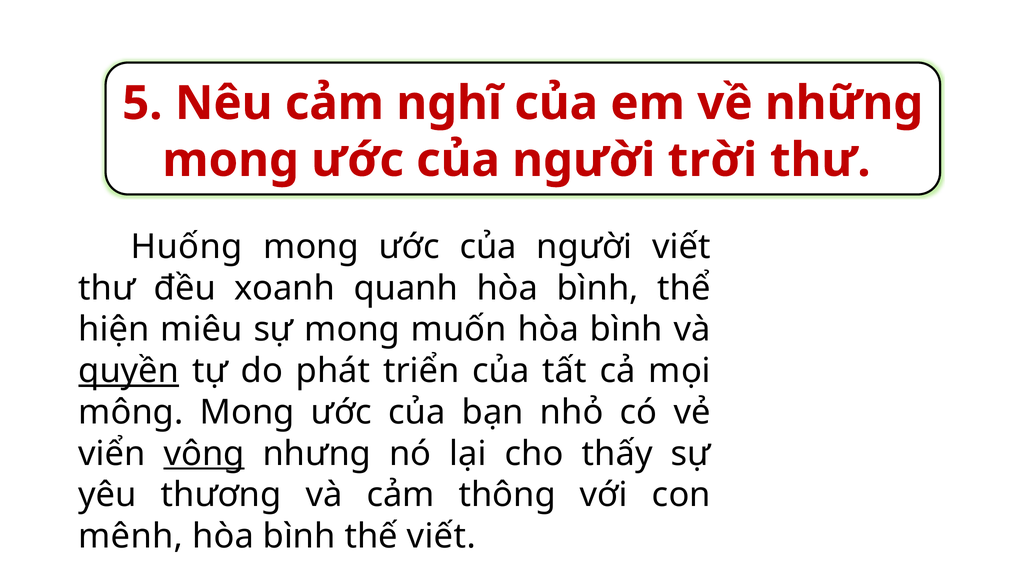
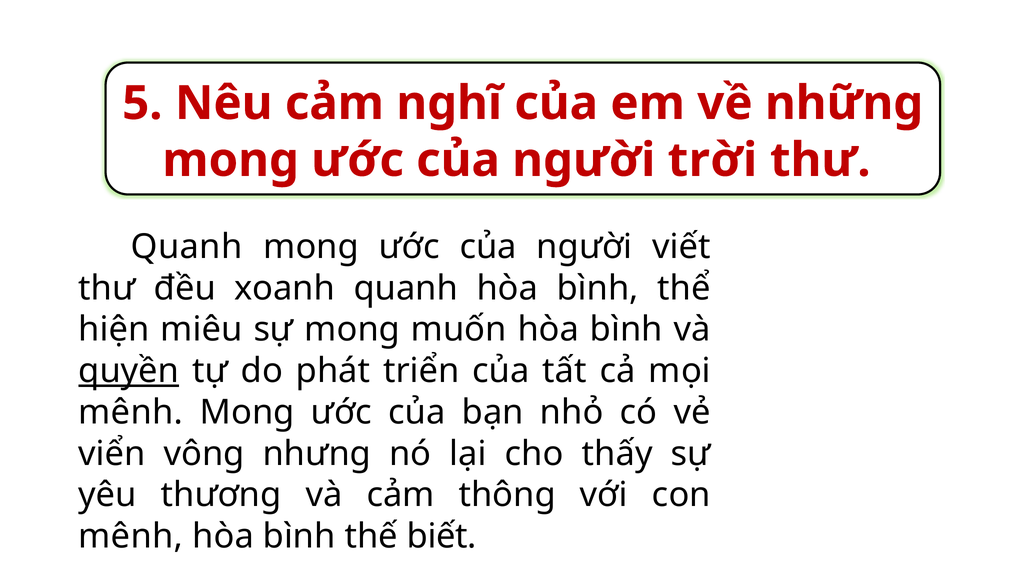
Huống: Huống -> Quanh (187, 247)
mông: mông -> mênh (131, 412)
vông underline: present -> none (204, 454)
thế viết: viết -> biết (442, 537)
